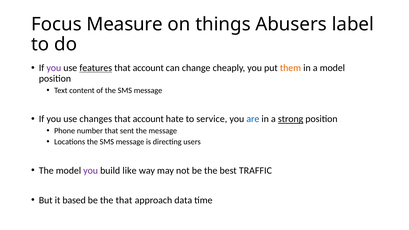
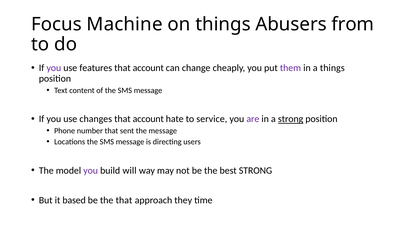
Measure: Measure -> Machine (125, 24)
label: label -> from (353, 24)
features underline: present -> none (96, 68)
them colour: orange -> purple (291, 68)
a model: model -> things (332, 68)
are colour: blue -> purple (253, 119)
like: like -> will (130, 171)
best TRAFFIC: TRAFFIC -> STRONG (256, 171)
data: data -> they (183, 200)
